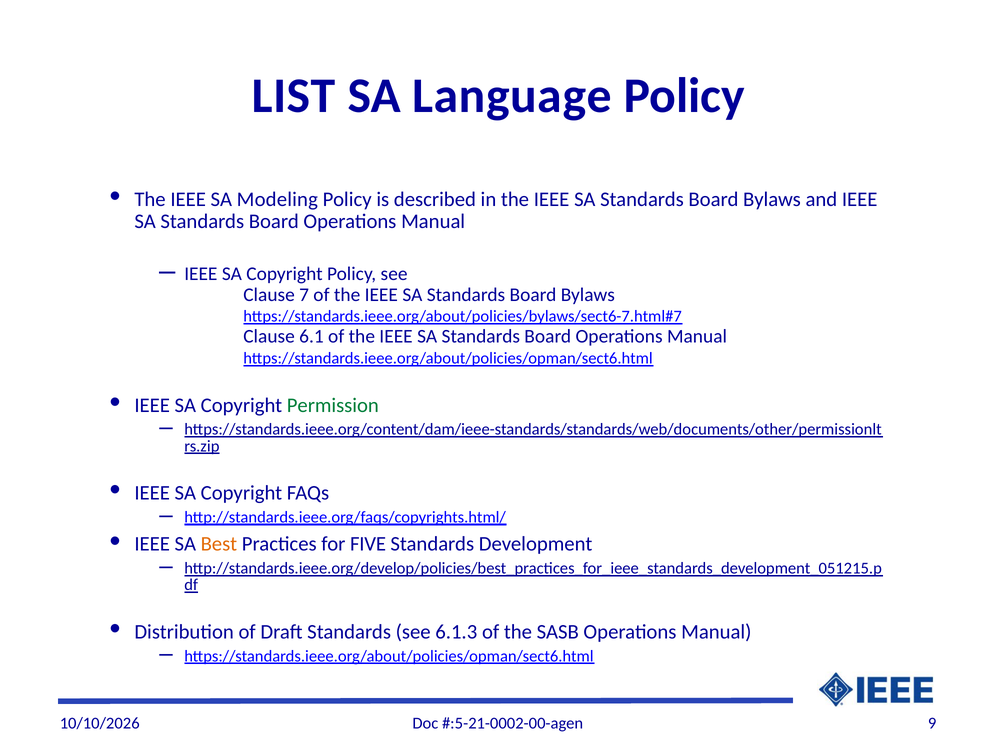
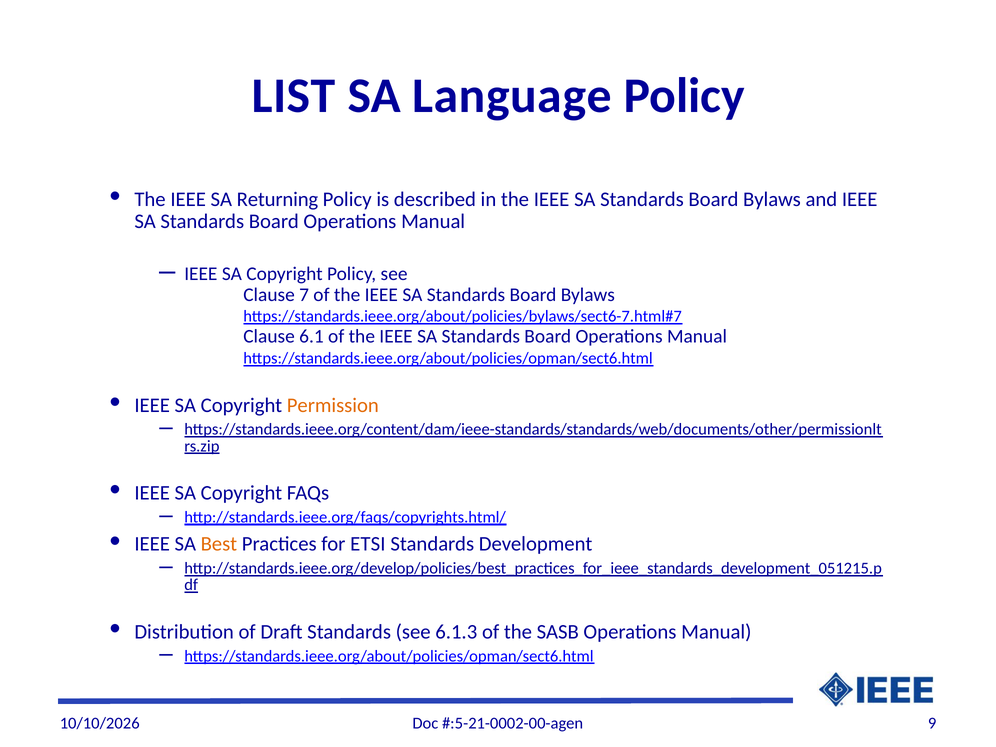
Modeling: Modeling -> Returning (277, 199)
Permission colour: green -> orange (333, 405)
FIVE: FIVE -> ETSI (368, 544)
